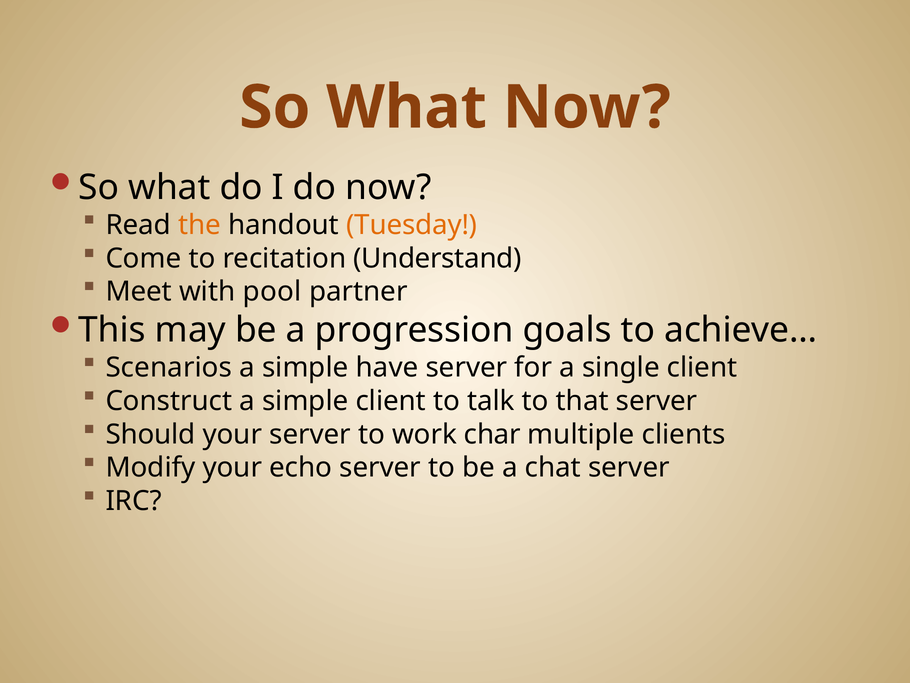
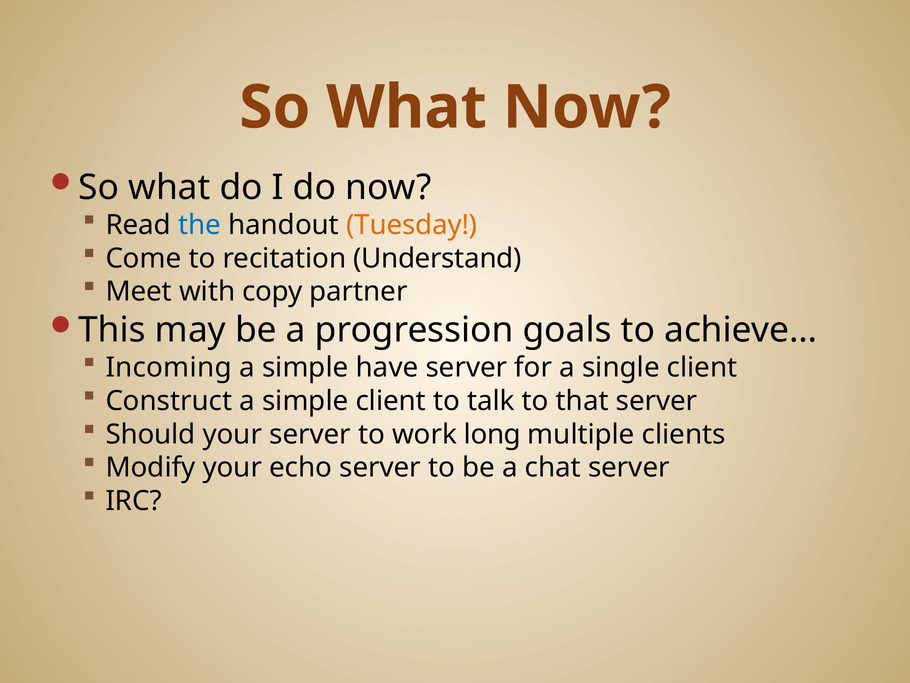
the colour: orange -> blue (200, 225)
pool: pool -> copy (272, 292)
Scenarios: Scenarios -> Incoming (169, 367)
char: char -> long (492, 434)
